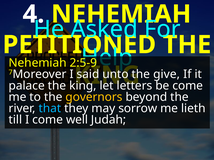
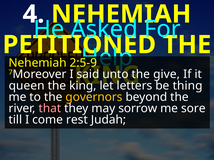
palace: palace -> queen (27, 86)
be come: come -> thing (188, 86)
that colour: light blue -> pink (50, 109)
lieth: lieth -> sore (193, 109)
well: well -> rest (77, 120)
